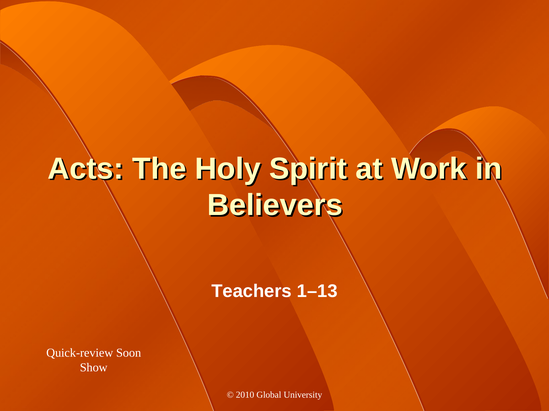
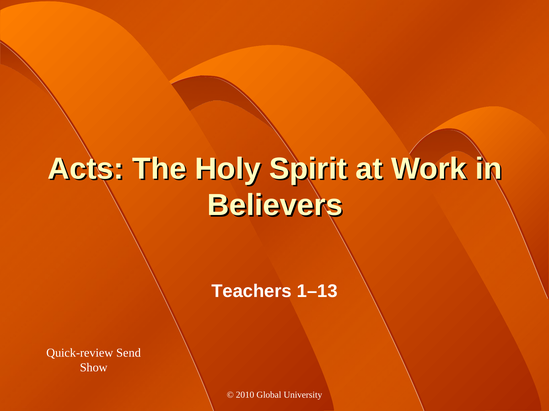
Soon: Soon -> Send (129, 354)
